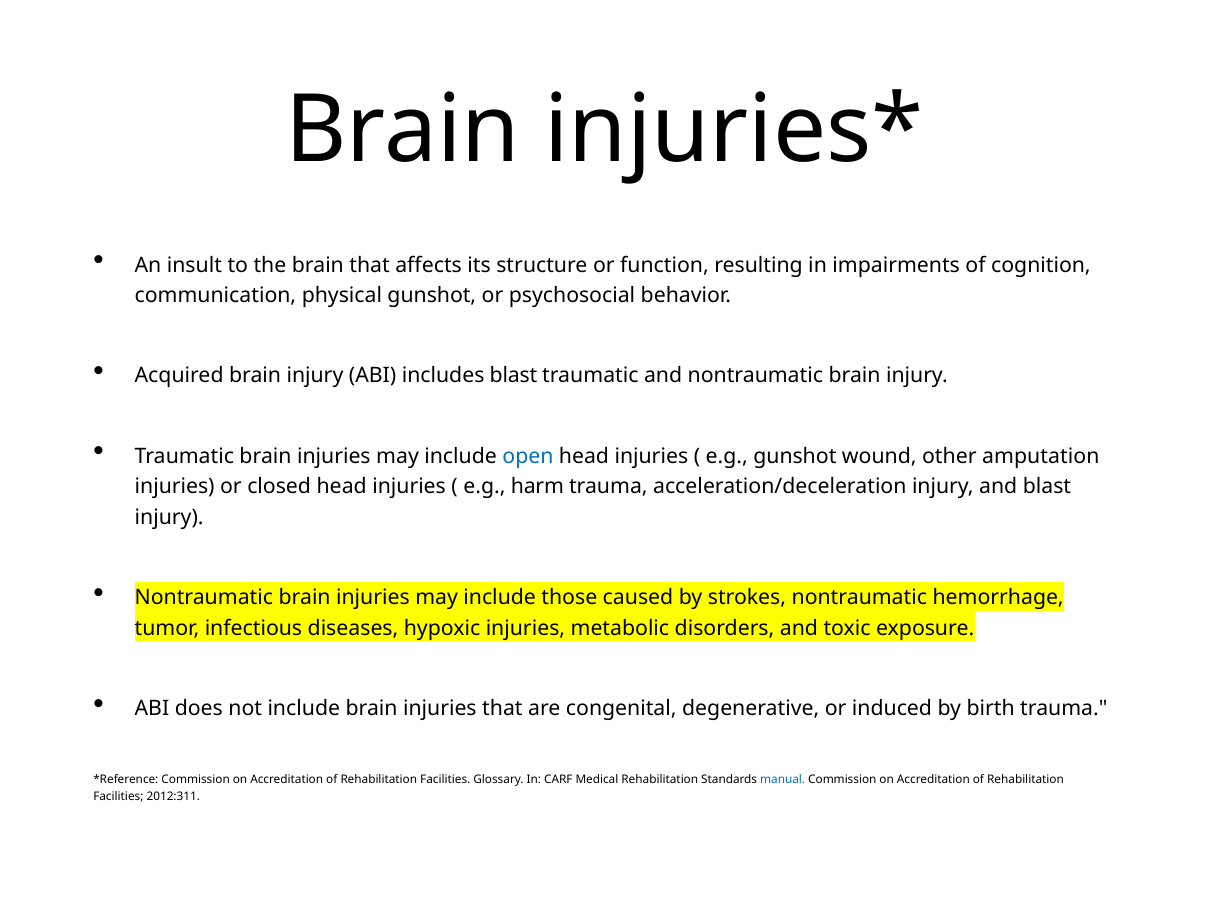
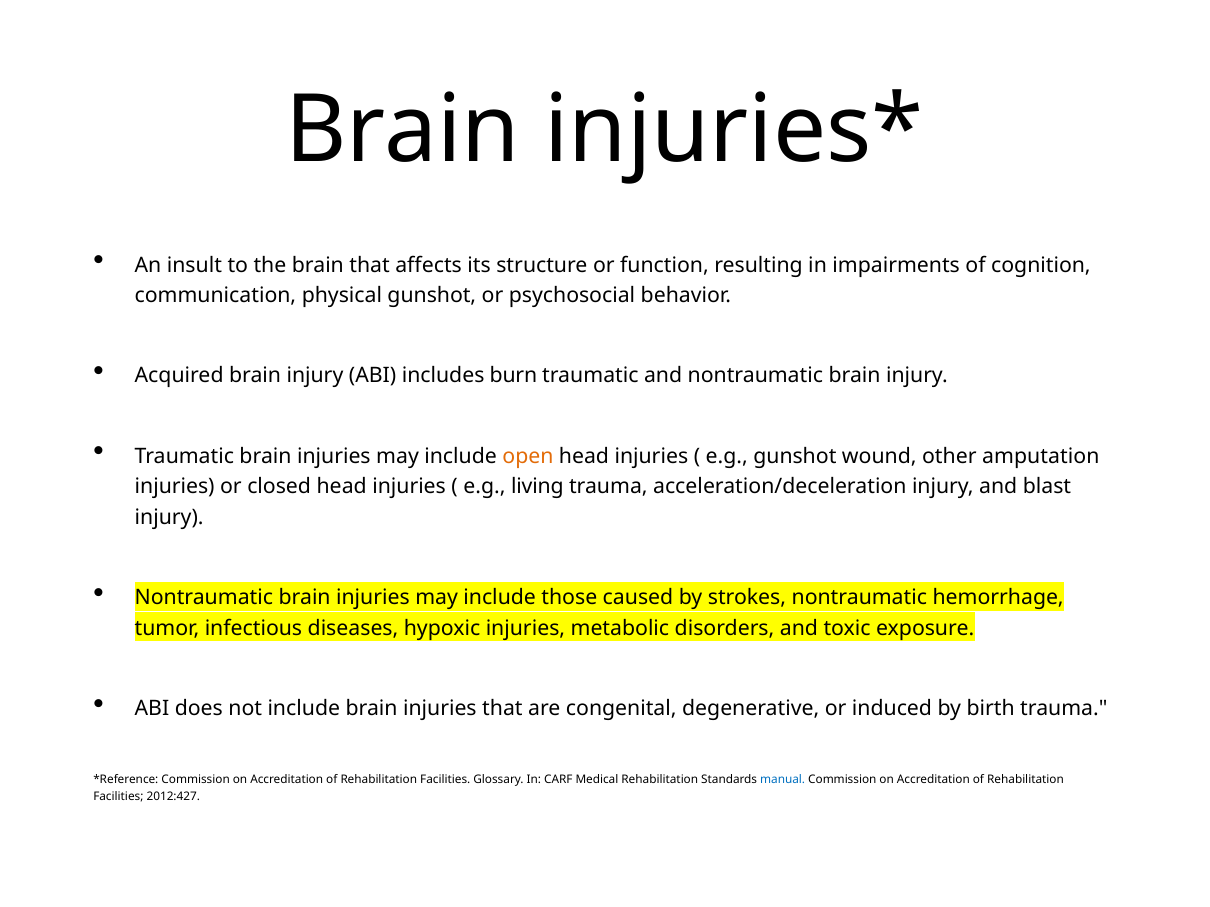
includes blast: blast -> burn (513, 376)
open colour: blue -> orange (528, 456)
harm: harm -> living (537, 487)
2012:311: 2012:311 -> 2012:427 (173, 797)
